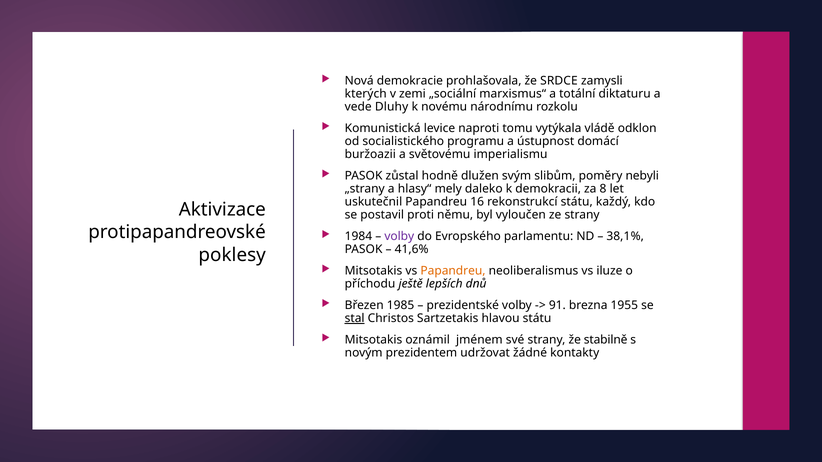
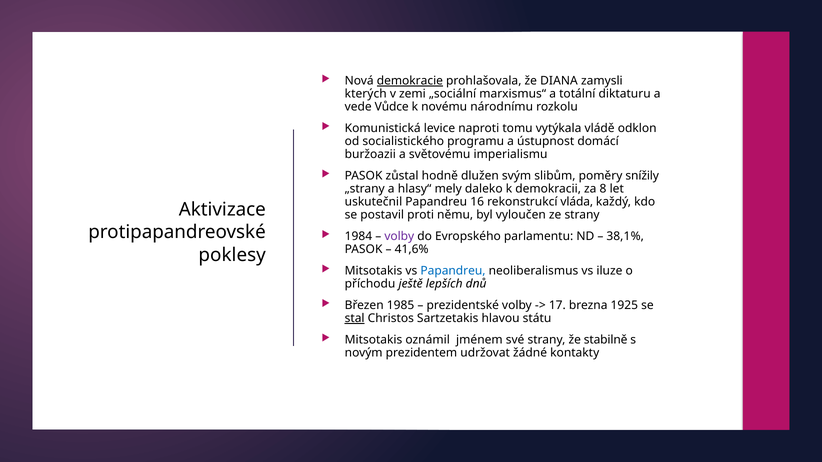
demokracie underline: none -> present (410, 81)
SRDCE: SRDCE -> DIANA (559, 81)
Dluhy: Dluhy -> Vůdce (392, 107)
nebyli: nebyli -> snížily (642, 176)
rekonstrukcí státu: státu -> vláda (577, 202)
Papandreu colour: orange -> blue (453, 271)
91: 91 -> 17 (557, 306)
1955: 1955 -> 1925 (624, 306)
